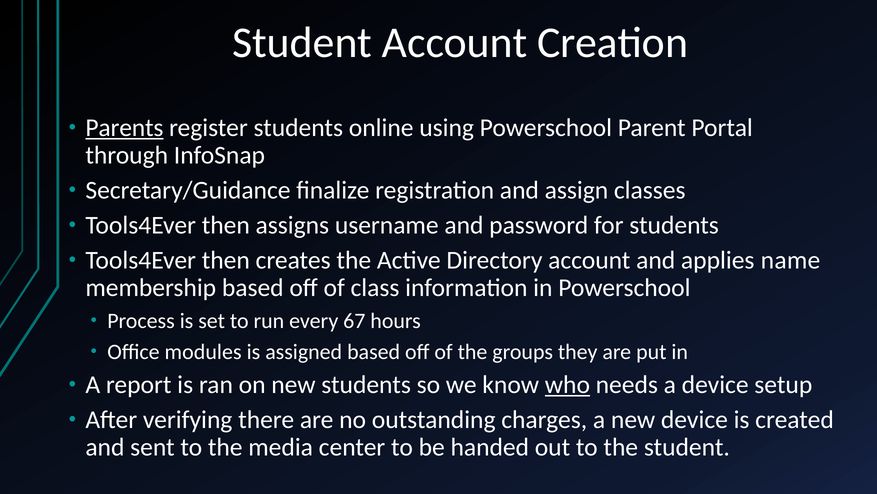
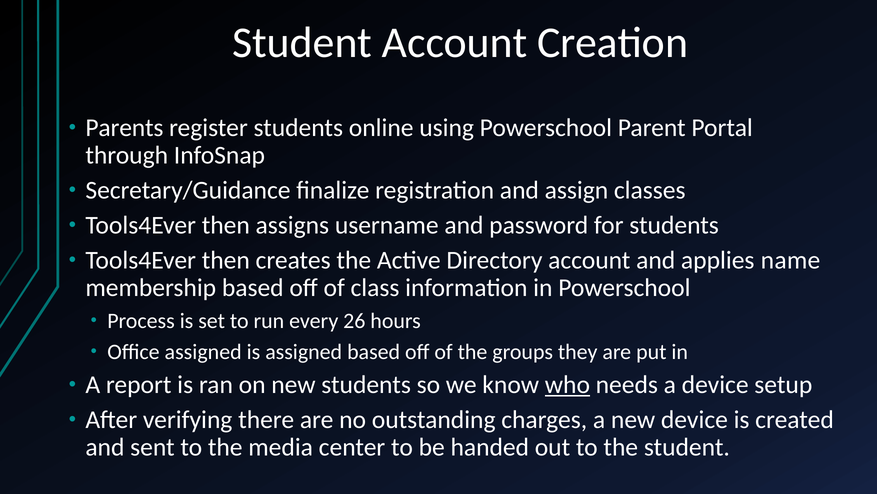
Parents underline: present -> none (124, 128)
67: 67 -> 26 (354, 321)
Office modules: modules -> assigned (203, 352)
